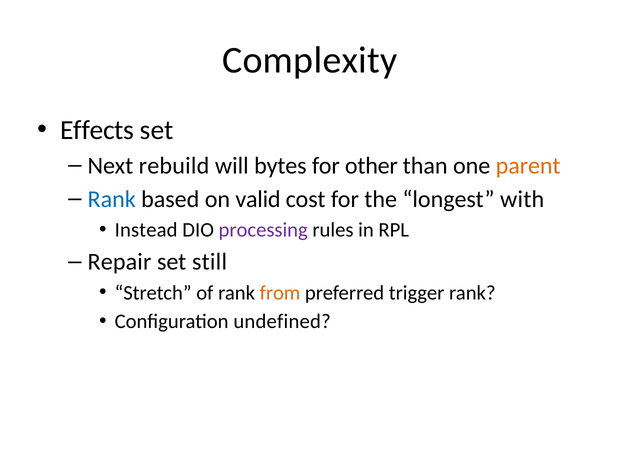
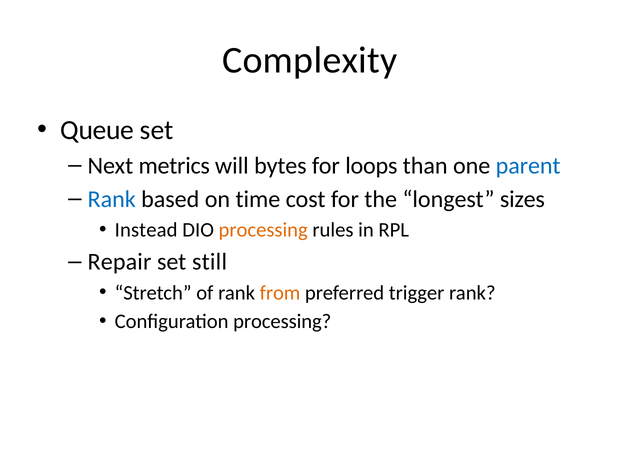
Effects: Effects -> Queue (97, 130)
rebuild: rebuild -> metrics (174, 166)
other: other -> loops (371, 166)
parent colour: orange -> blue (528, 166)
valid: valid -> time (258, 199)
with: with -> sizes (522, 199)
processing colour: purple -> orange (263, 230)
Configuration undefined: undefined -> processing (282, 322)
